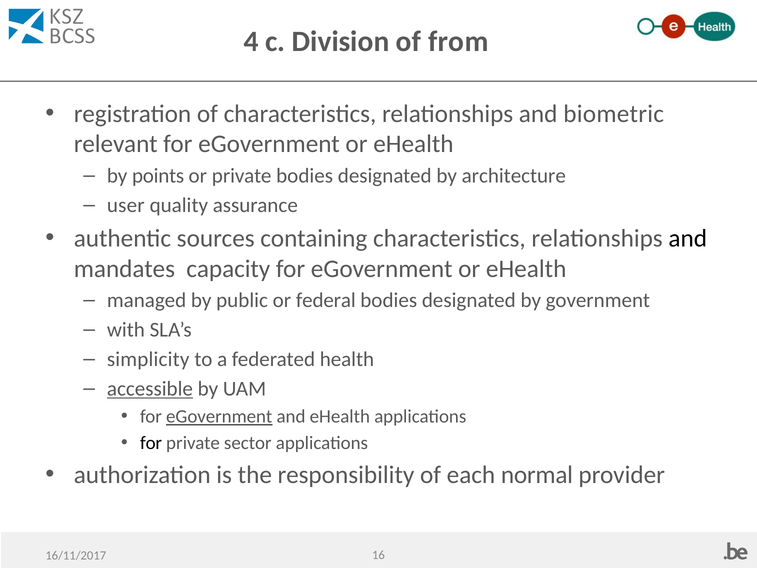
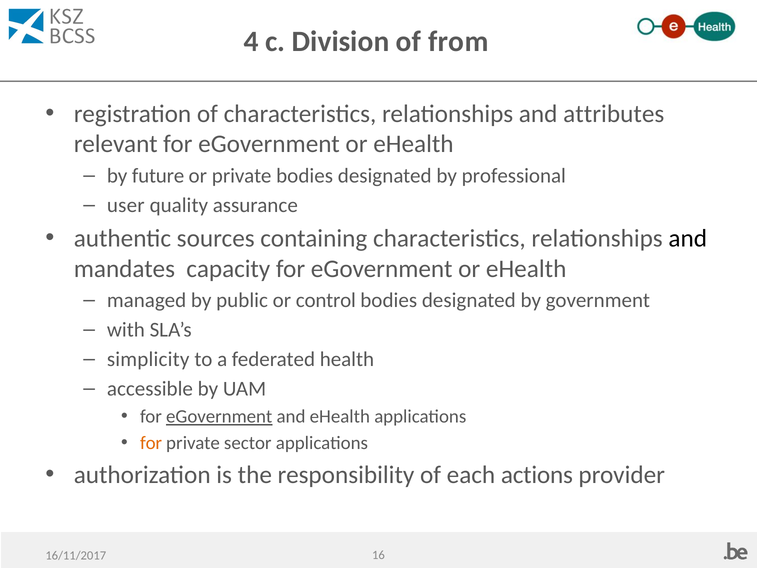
biometric: biometric -> attributes (614, 114)
points: points -> future (158, 176)
architecture: architecture -> professional (514, 176)
federal: federal -> control (326, 300)
accessible underline: present -> none (150, 389)
for colour: black -> orange (151, 443)
normal: normal -> actions (537, 475)
